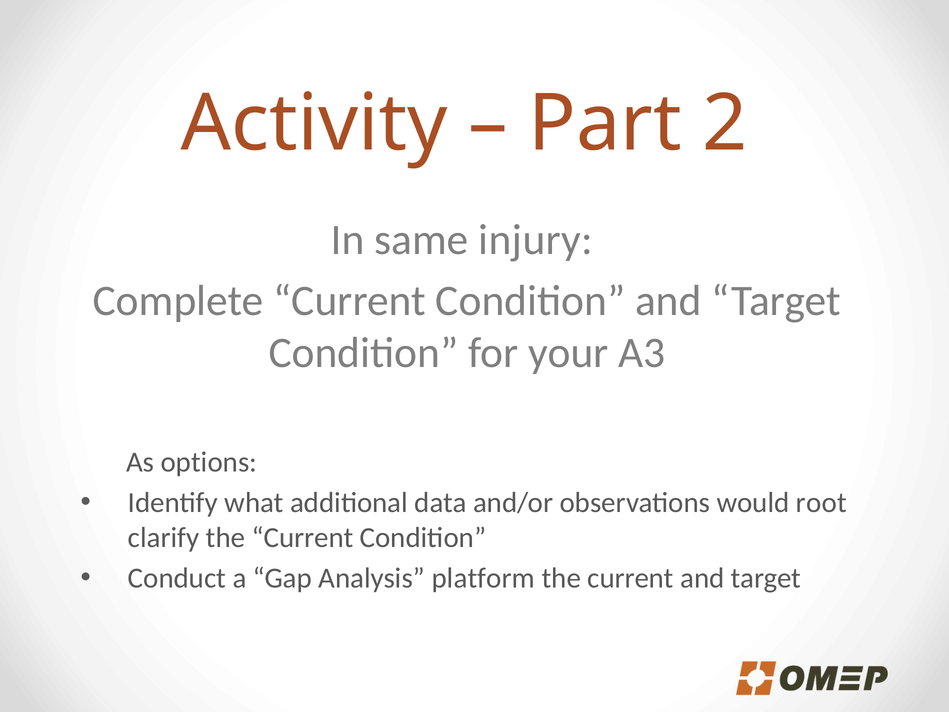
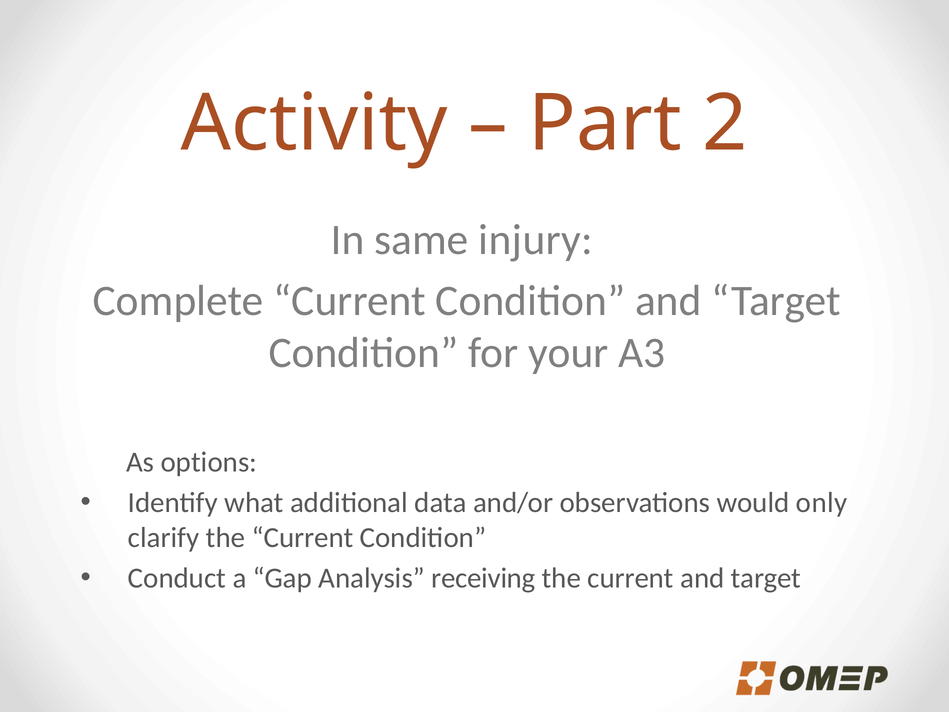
root: root -> only (822, 503)
platform: platform -> receiving (483, 578)
